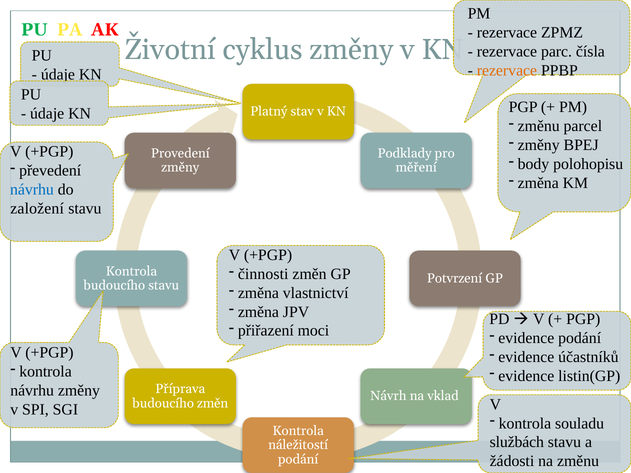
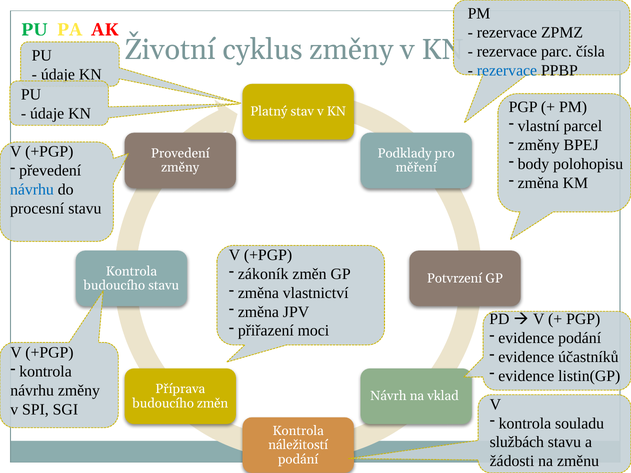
rezervace colour: orange -> blue (507, 70)
změnu: změnu -> vlastní (539, 126)
založení: založení -> procesní (37, 208)
činnosti: činnosti -> zákoník (263, 274)
